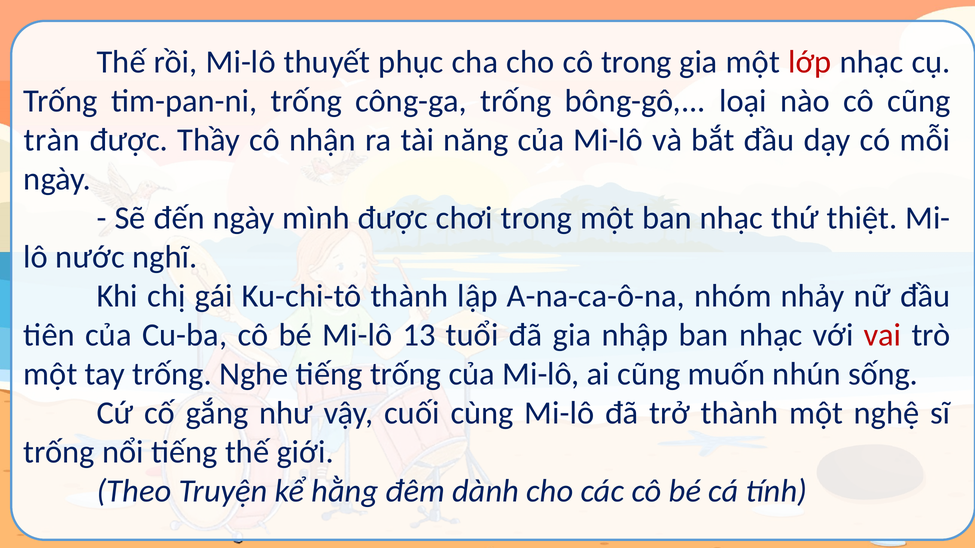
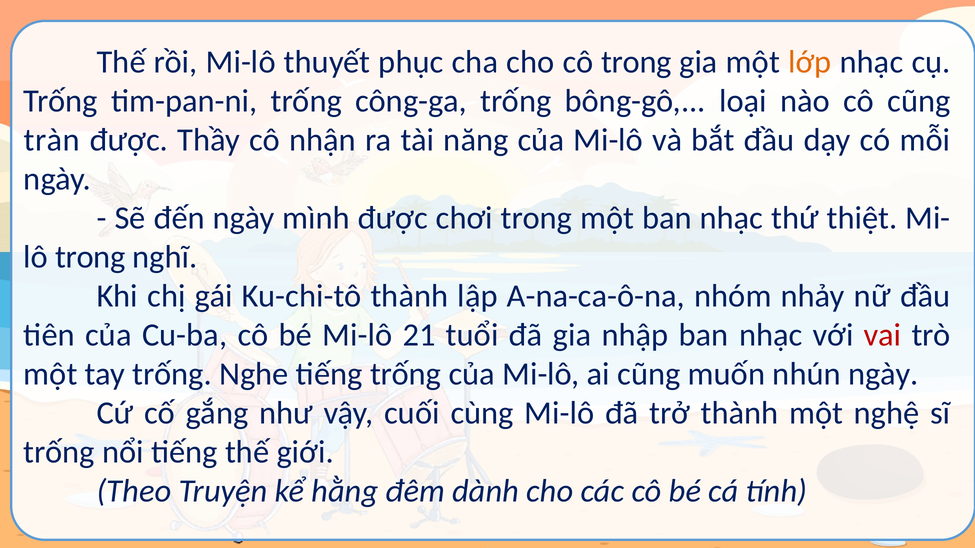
lớp colour: red -> orange (810, 62)
nước: nước -> trong (90, 257)
13: 13 -> 21 (419, 335)
nhún sống: sống -> ngày (883, 374)
